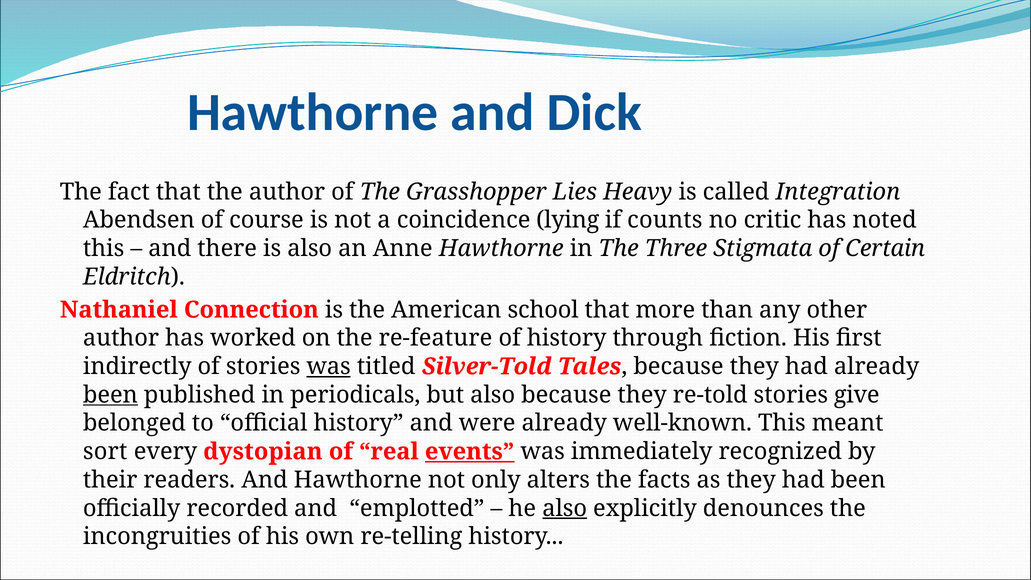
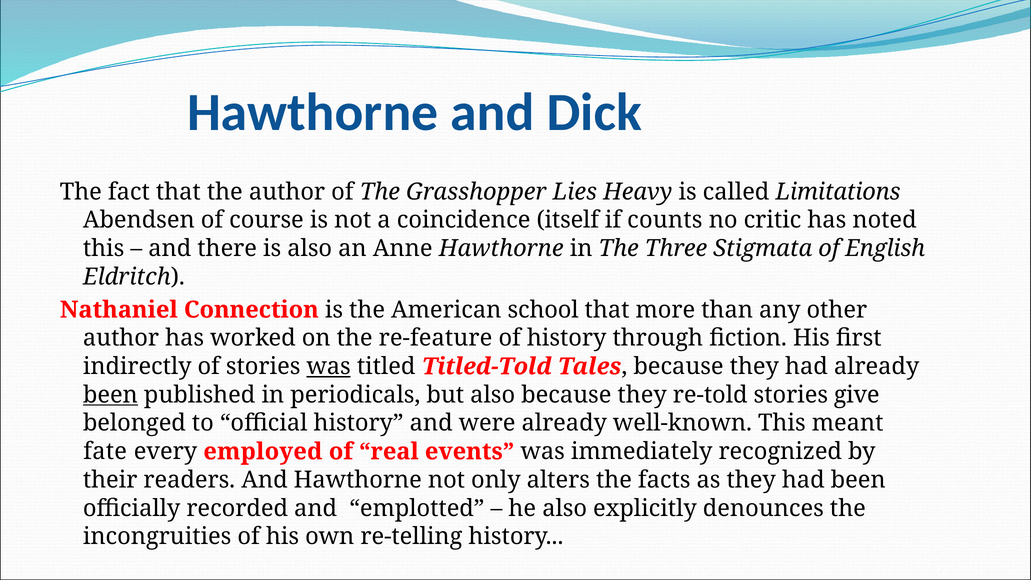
Integration: Integration -> Limitations (838, 192)
lying: lying -> itself (568, 220)
Certain: Certain -> English (885, 248)
Silver-Told: Silver-Told -> Titled-Told (487, 366)
sort: sort -> fate (105, 451)
dystopian: dystopian -> employed (263, 451)
events underline: present -> none (470, 451)
also underline: present -> none (565, 508)
